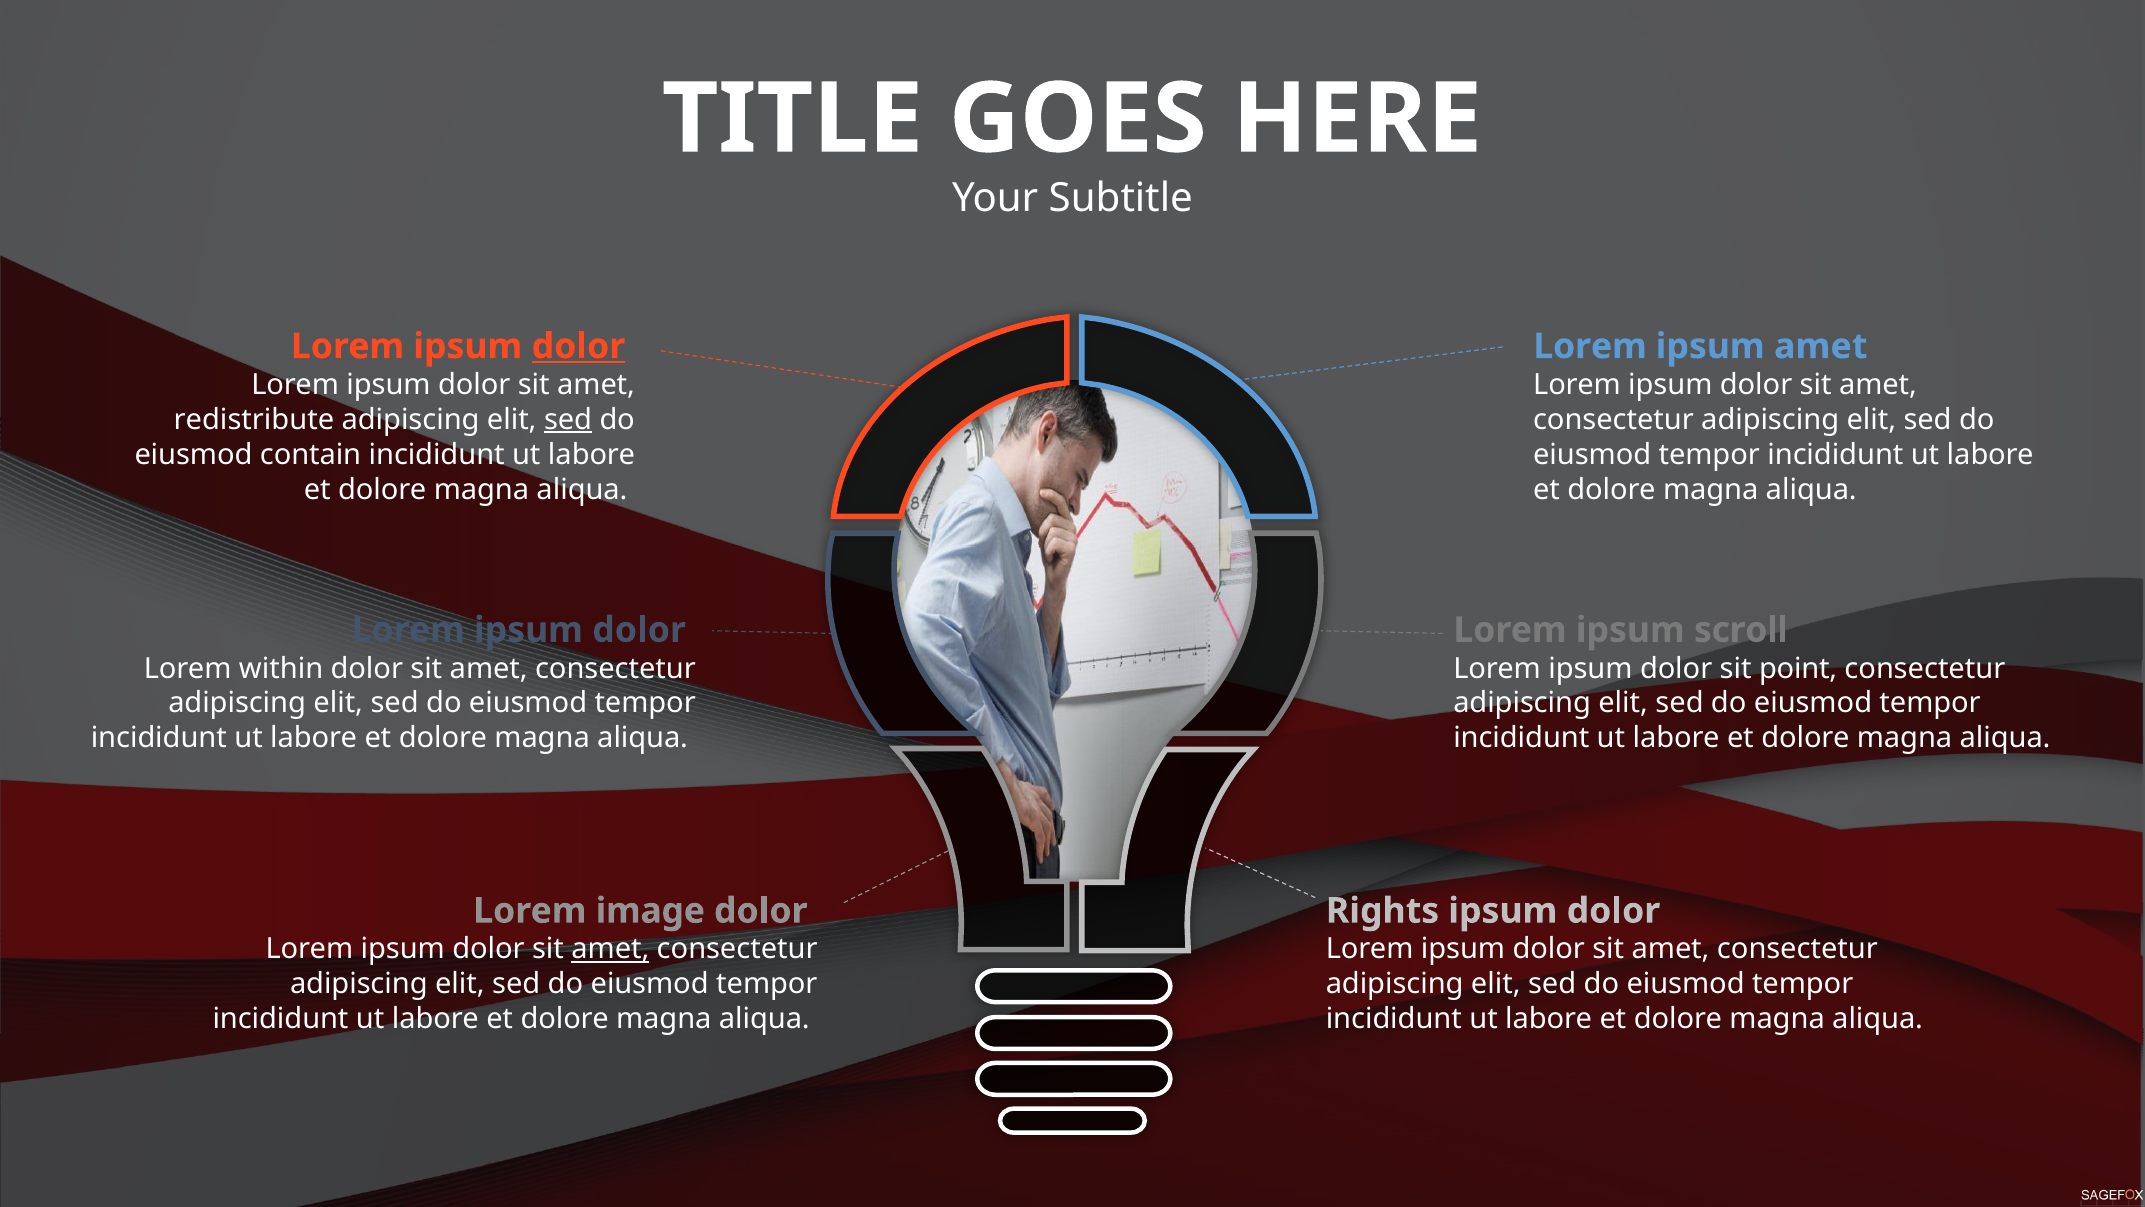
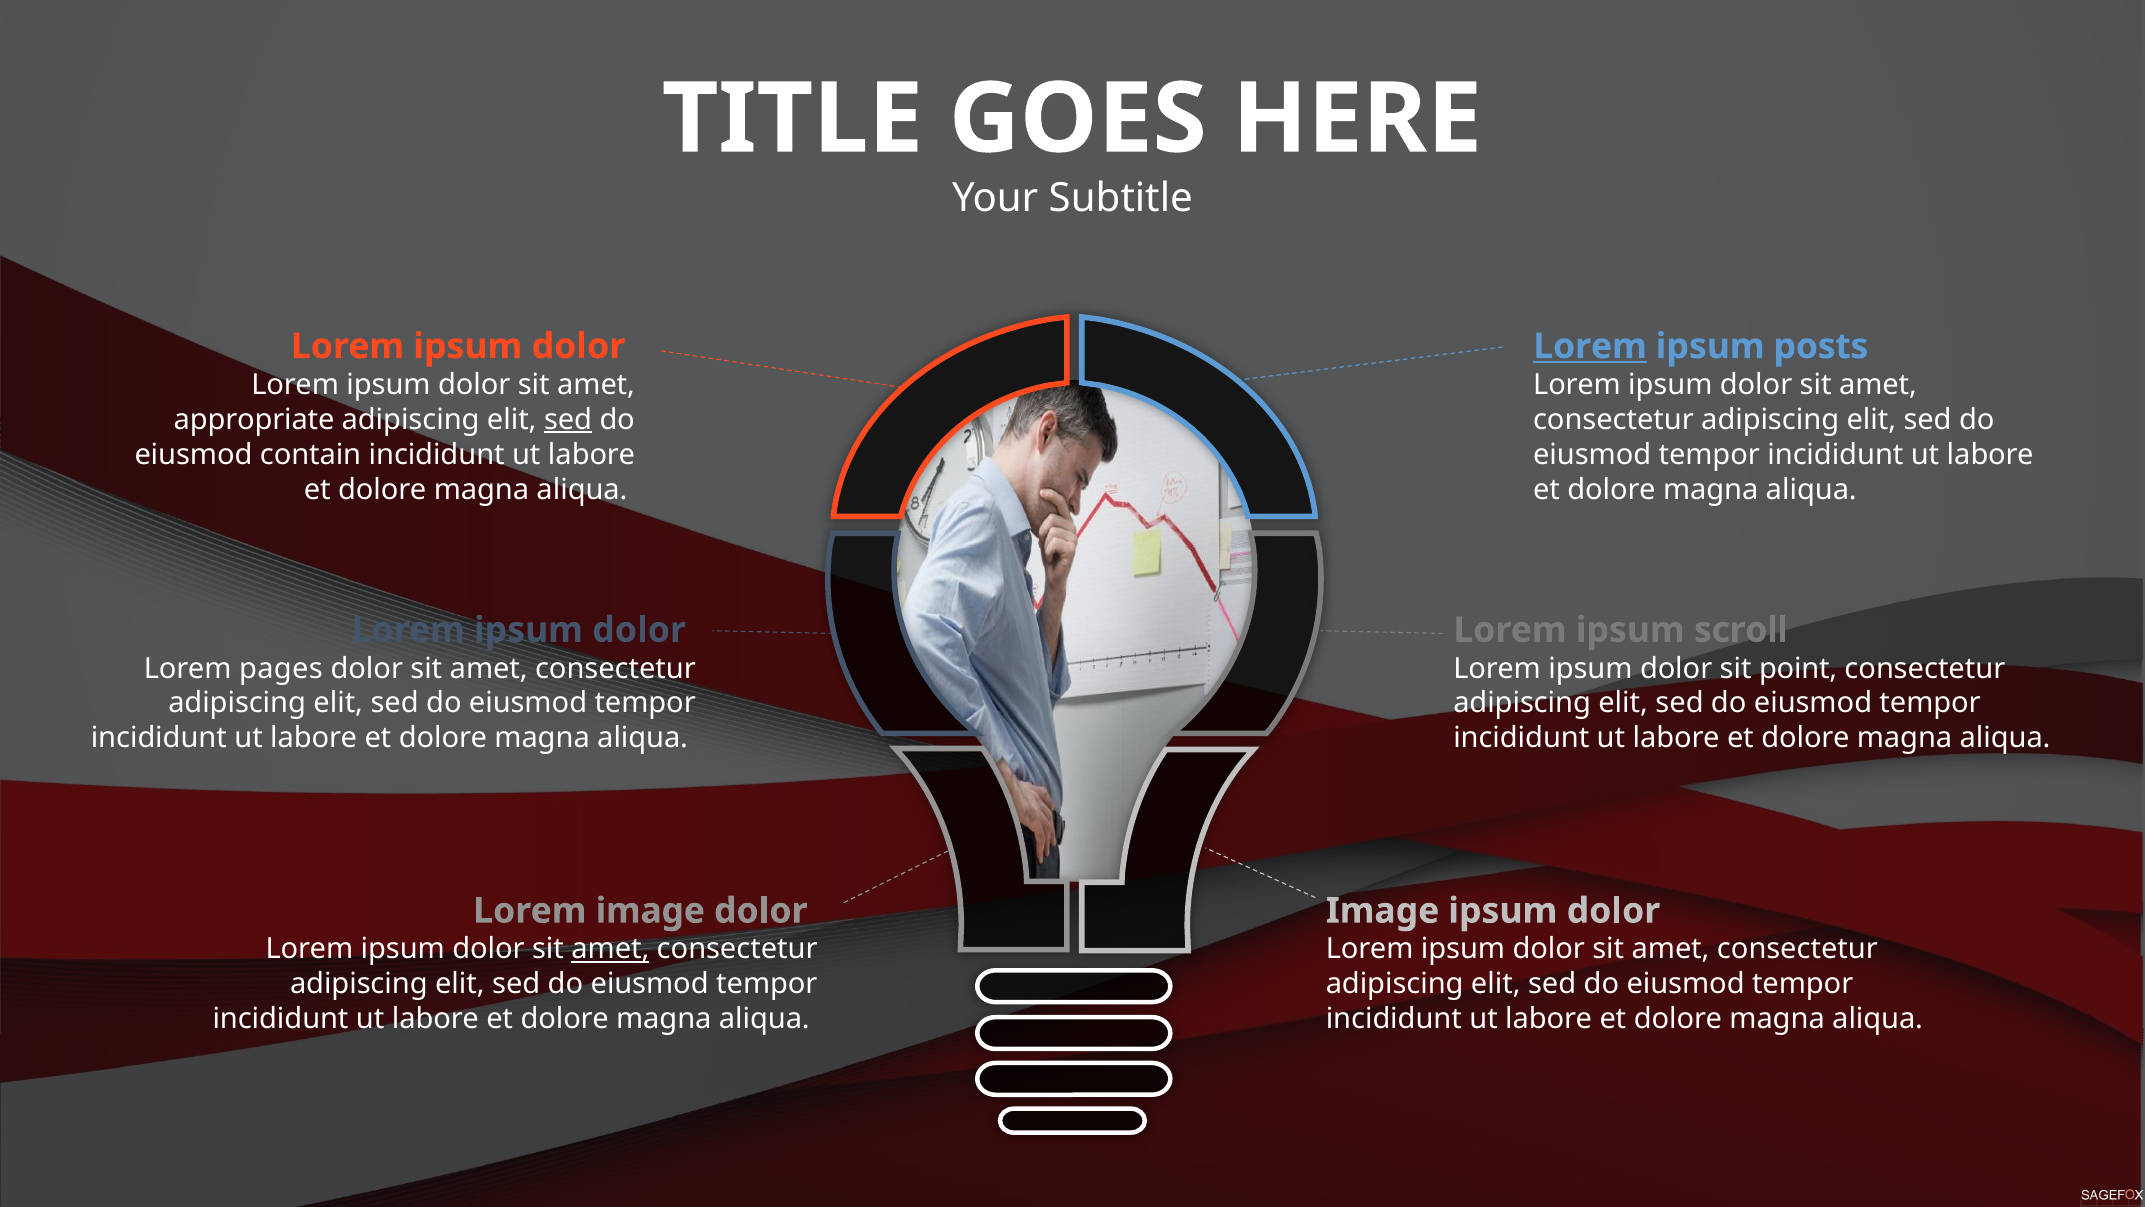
dolor underline: present -> none (578, 346)
Lorem underline: none -> present (1590, 346)
ipsum amet: amet -> posts (1821, 346)
redistribute: redistribute -> appropriate (254, 420)
within: within -> pages (281, 668)
Rights: Rights -> Image (1383, 911)
